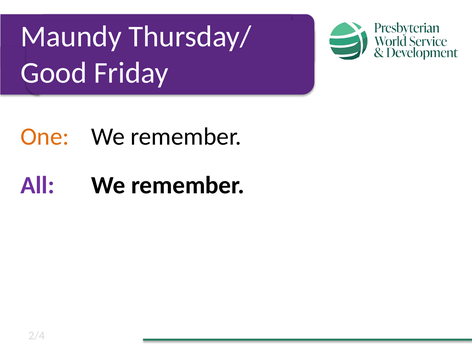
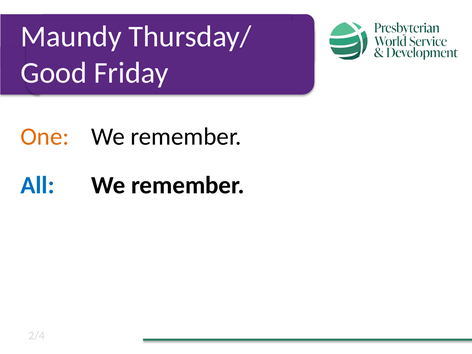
All colour: purple -> blue (37, 185)
